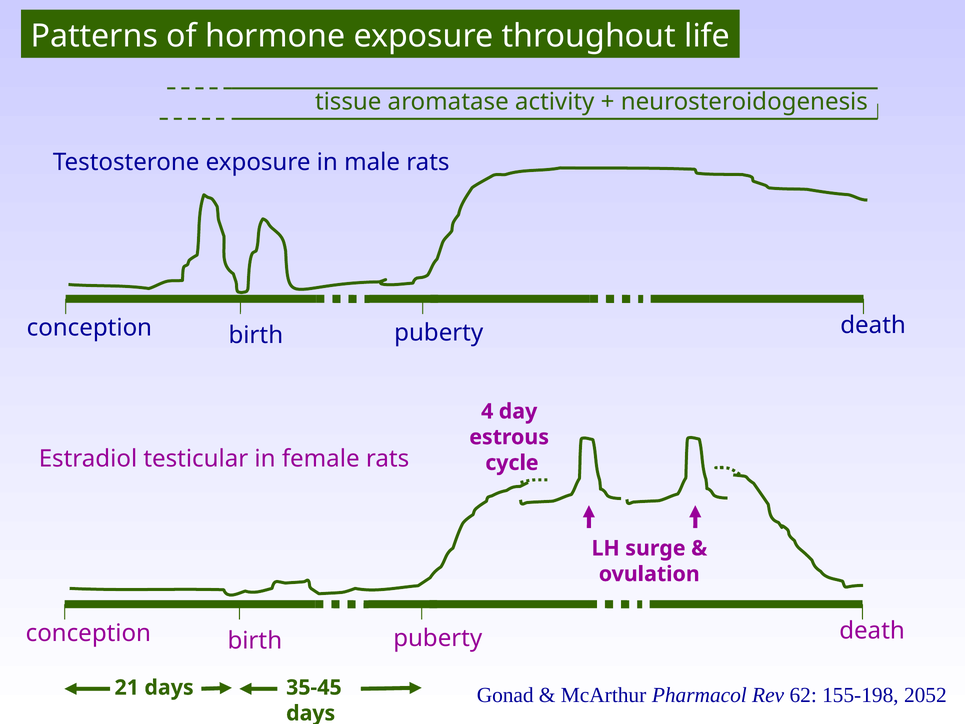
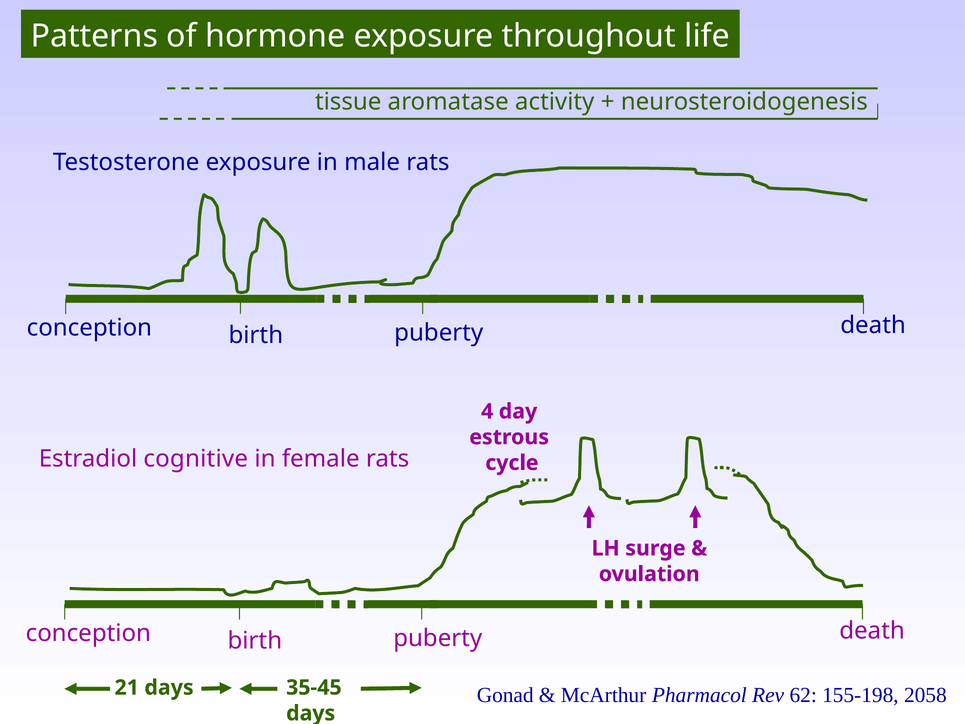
testicular: testicular -> cognitive (196, 459)
2052: 2052 -> 2058 (925, 695)
